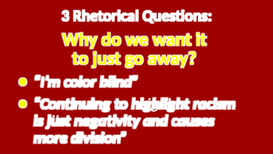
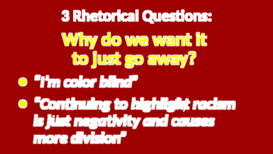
neighbor: neighbor -> currently (160, 104)
